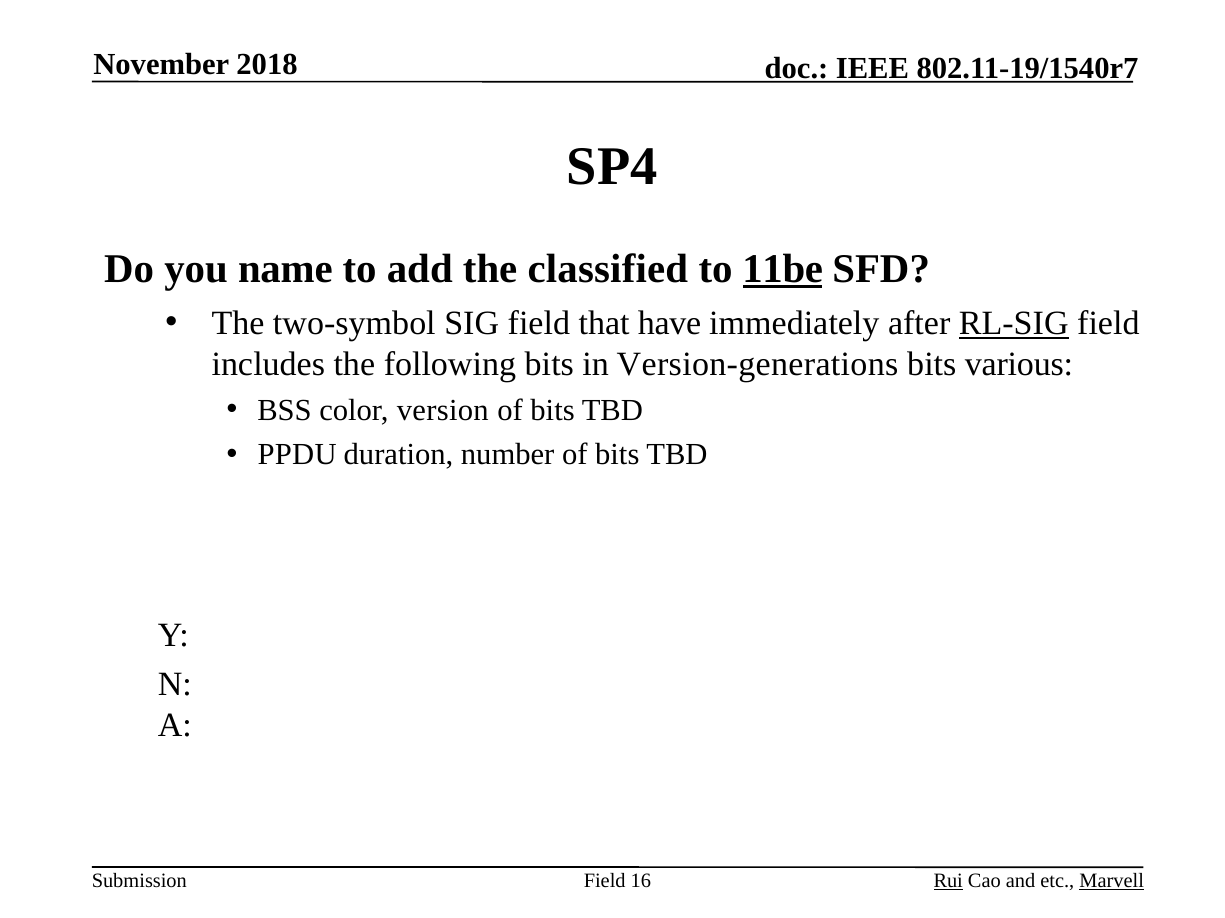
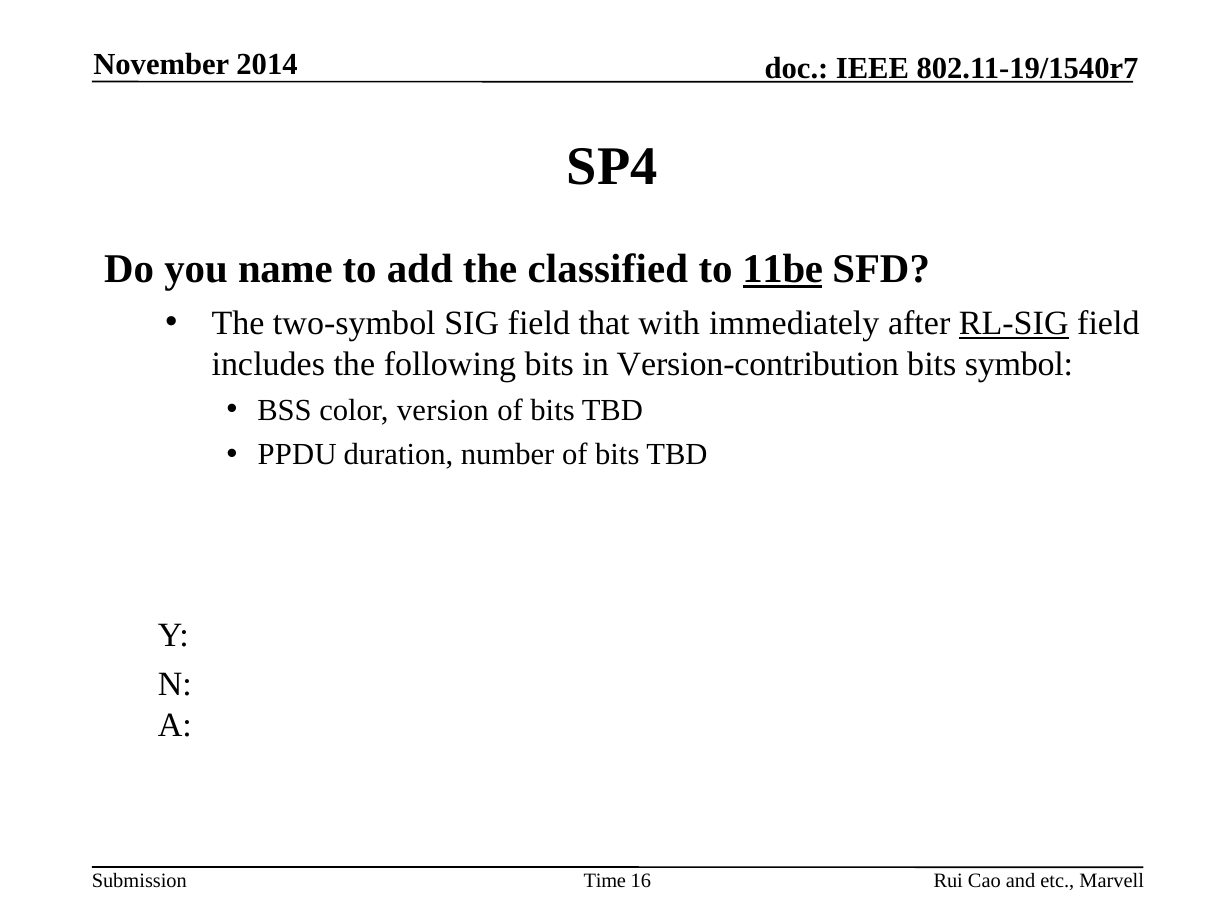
2018: 2018 -> 2014 (267, 65)
have: have -> with (669, 324)
Version-generations: Version-generations -> Version-contribution (758, 365)
various: various -> symbol (1019, 365)
Field: Field -> Time (605, 881)
Rui underline: present -> none (948, 881)
Marvell underline: present -> none (1112, 881)
